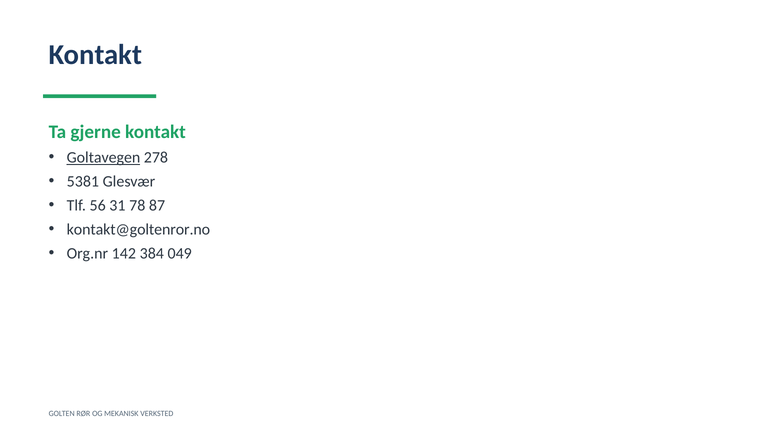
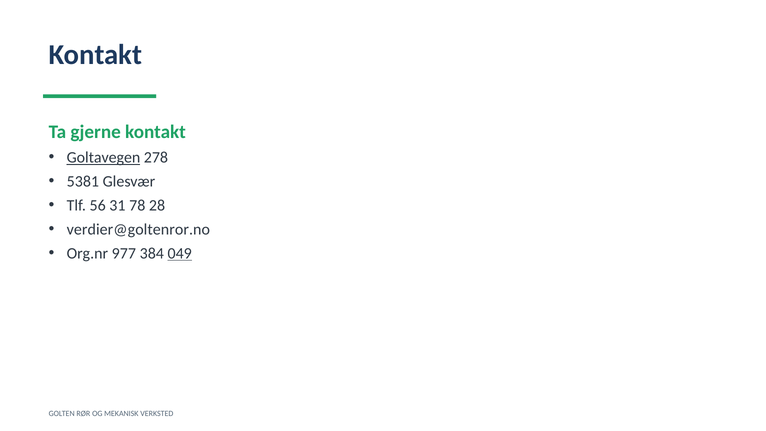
87: 87 -> 28 (157, 205)
kontakt@goltenror.no: kontakt@goltenror.no -> verdier@goltenror.no (138, 229)
142: 142 -> 977 (124, 253)
049 underline: none -> present (180, 253)
